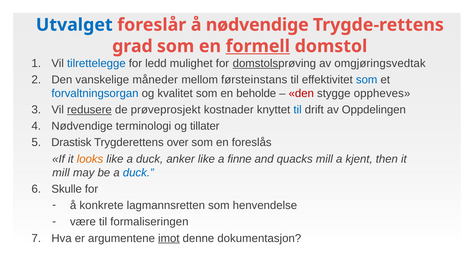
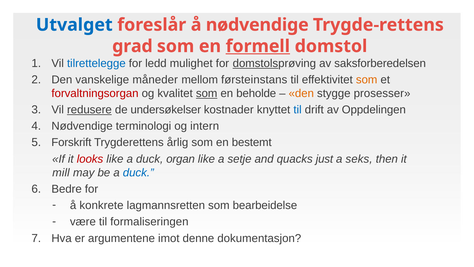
omgjøringsvedtak: omgjøringsvedtak -> saksforberedelsen (380, 63)
som colour: blue -> orange (367, 80)
forvaltningsorgan colour: blue -> red (95, 93)
som underline: none -> present (207, 93)
den colour: red -> orange (301, 93)
oppheves: oppheves -> prosesser (382, 93)
prøveprosjekt: prøveprosjekt -> undersøkelser (166, 110)
tillater: tillater -> intern (205, 126)
Drastisk: Drastisk -> Forskrift (71, 142)
over: over -> årlig (178, 142)
foreslås: foreslås -> bestemt (252, 142)
looks colour: orange -> red (90, 159)
anker: anker -> organ (181, 159)
finne: finne -> setje (240, 159)
quacks mill: mill -> just (324, 159)
kjent: kjent -> seks (359, 159)
Skulle: Skulle -> Bedre (67, 189)
henvendelse: henvendelse -> bearbeidelse (265, 205)
imot underline: present -> none (169, 238)
